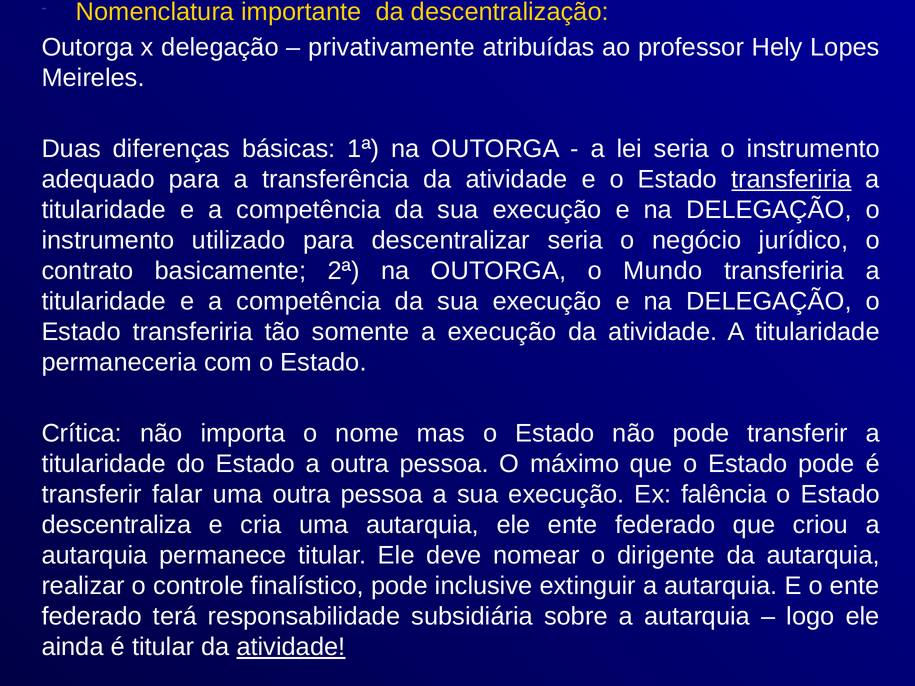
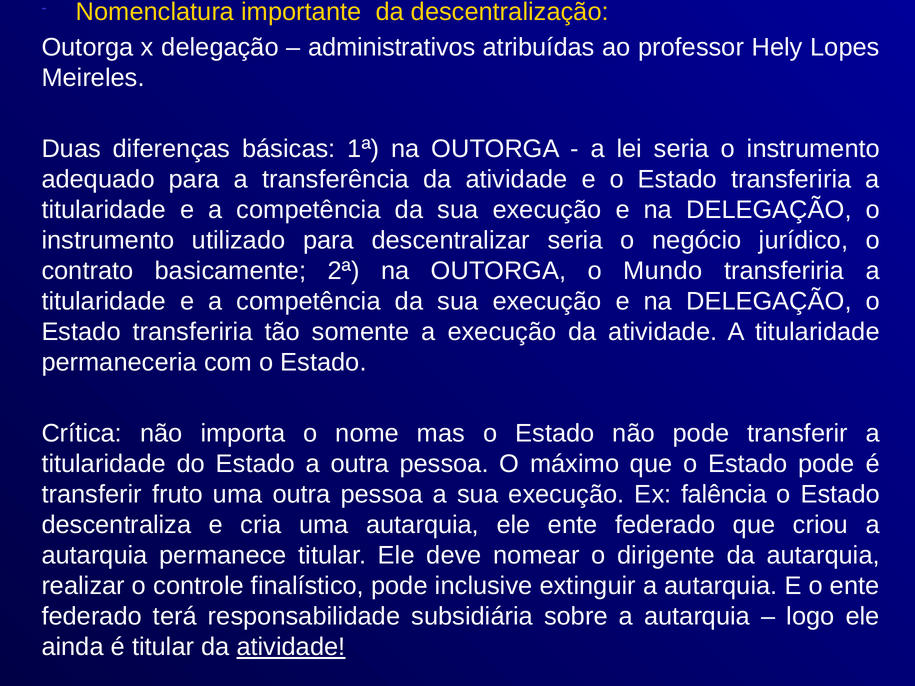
privativamente: privativamente -> administrativos (392, 47)
transferiria underline: present -> none (791, 179)
falar: falar -> fruto (177, 495)
